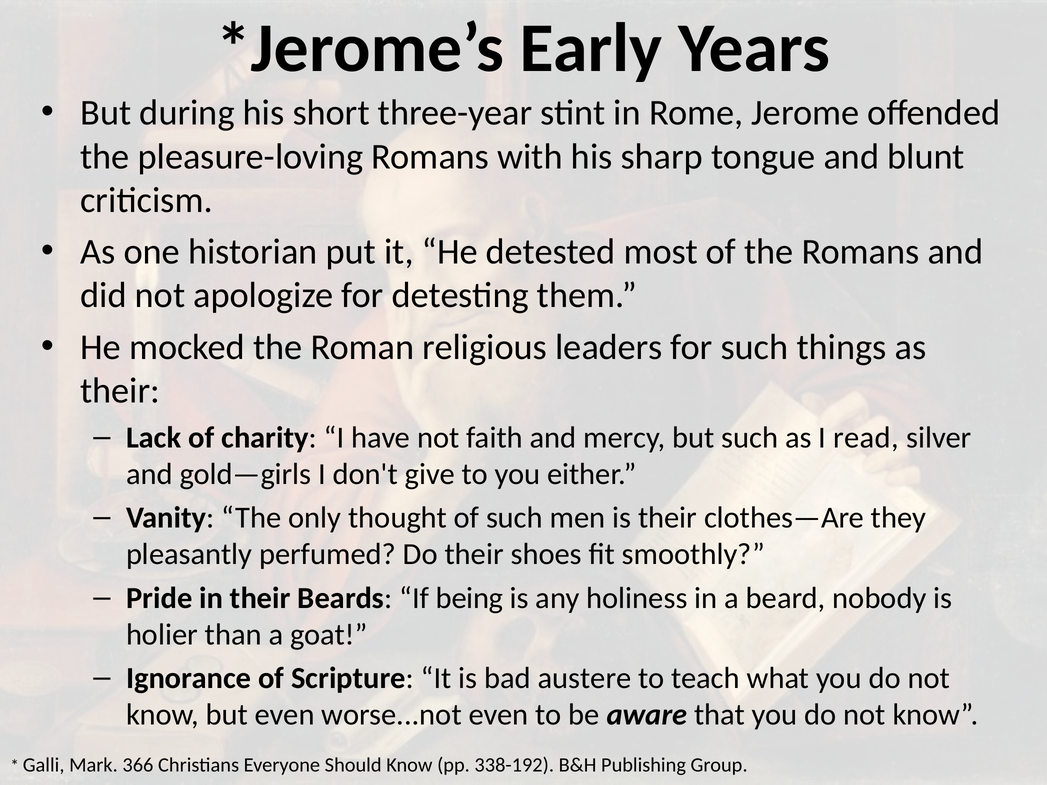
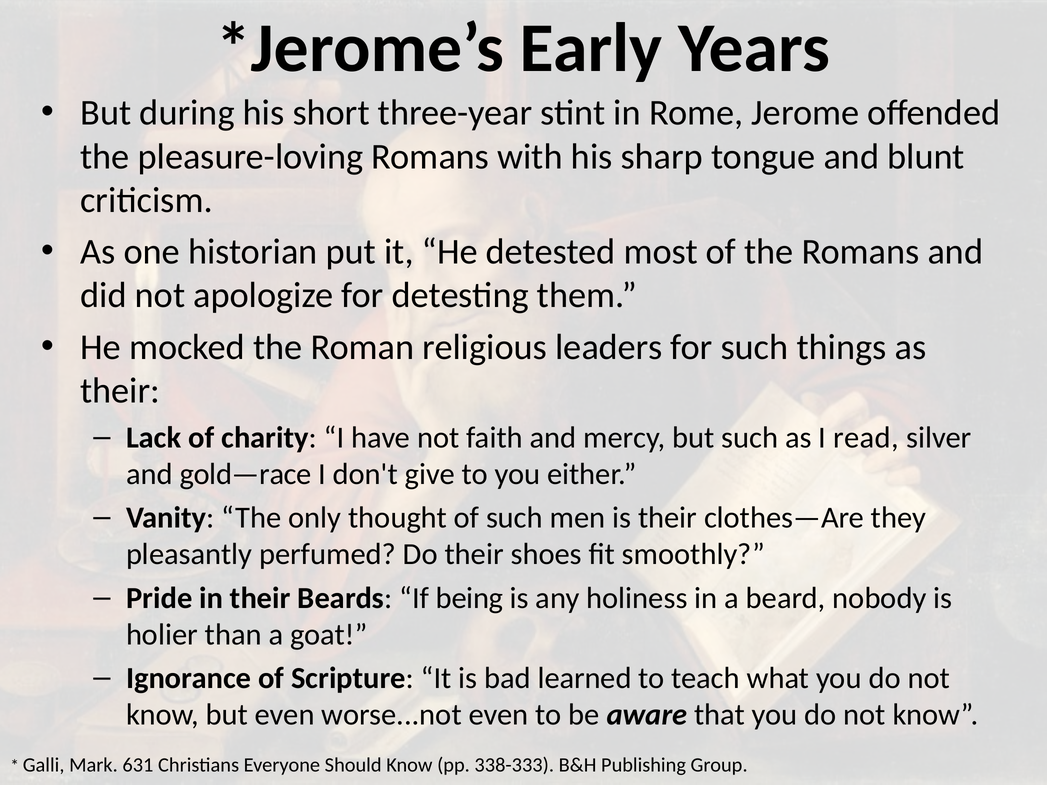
gold—girls: gold—girls -> gold—race (246, 474)
austere: austere -> learned (585, 678)
366: 366 -> 631 (138, 765)
338-192: 338-192 -> 338-333 (514, 765)
